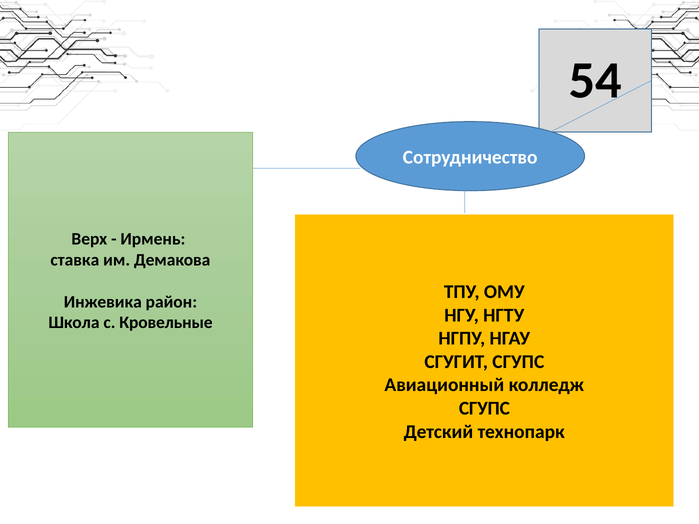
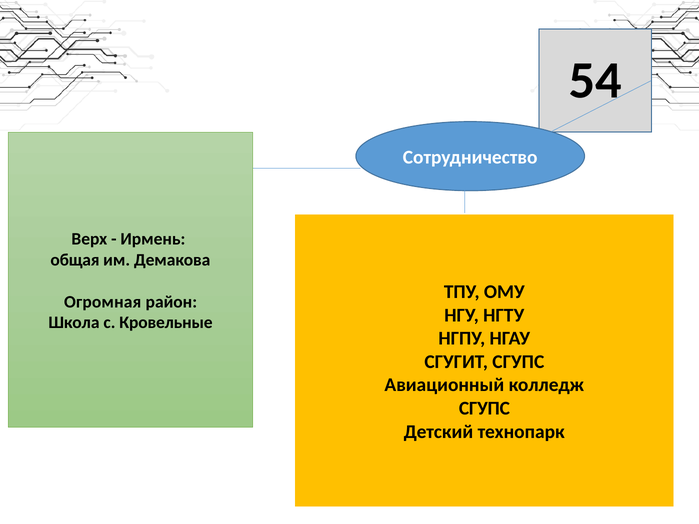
ставка: ставка -> общая (75, 260)
Инжевика: Инжевика -> Огромная (103, 302)
